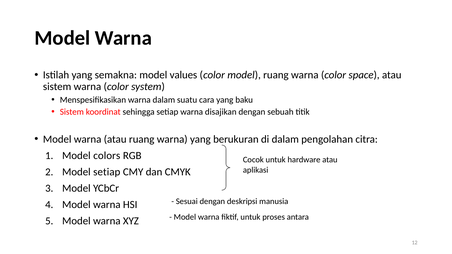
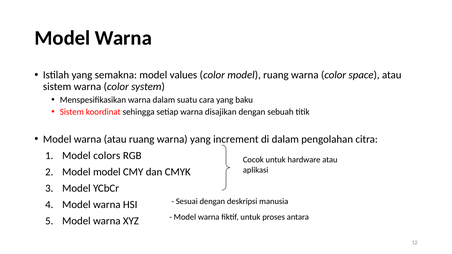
berukuran: berukuran -> increment (236, 139)
Model setiap: setiap -> model (107, 172)
